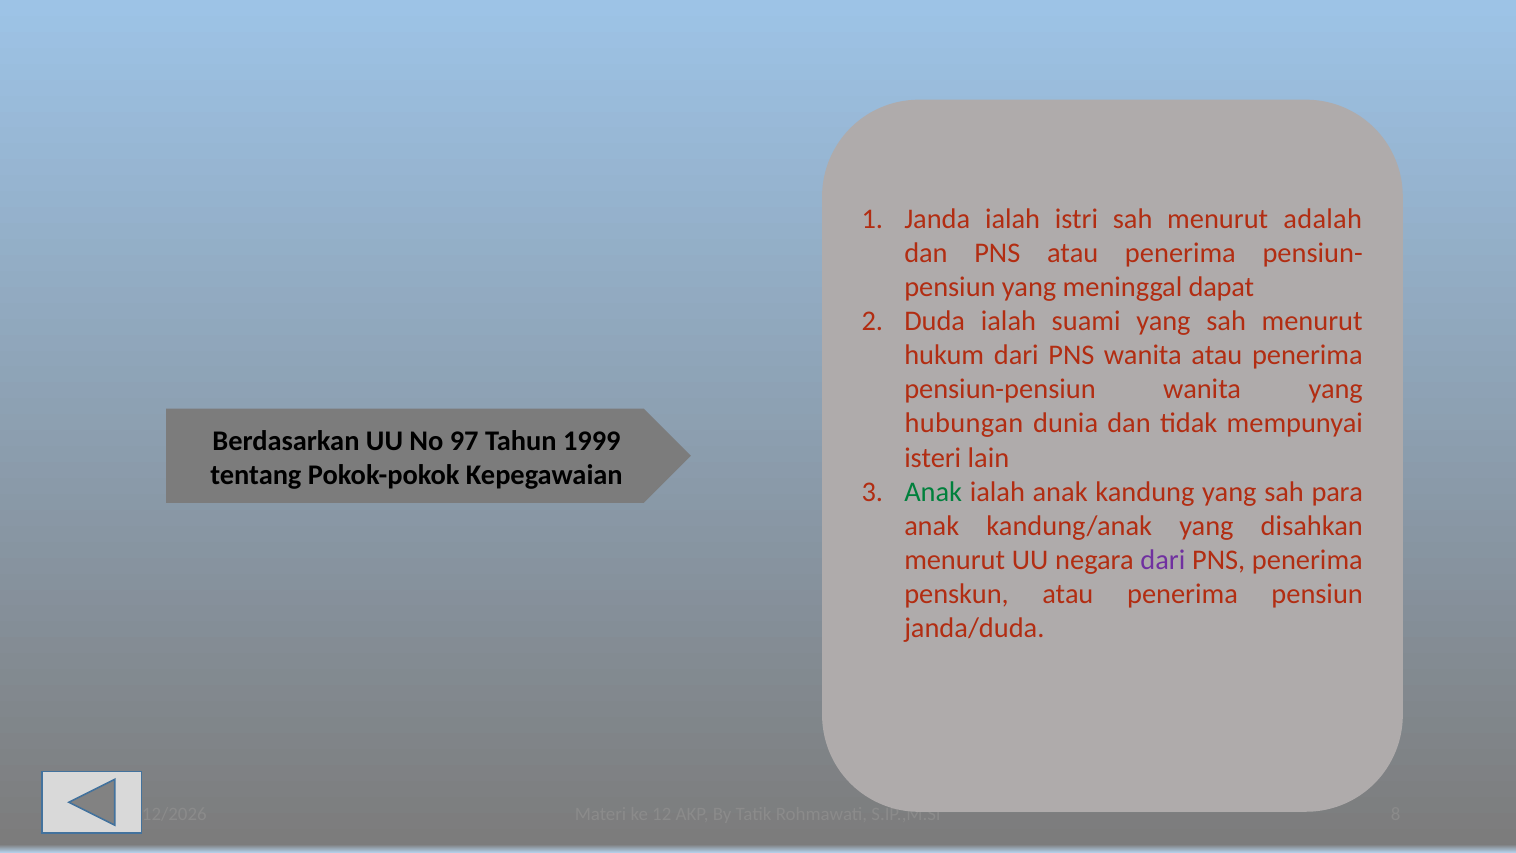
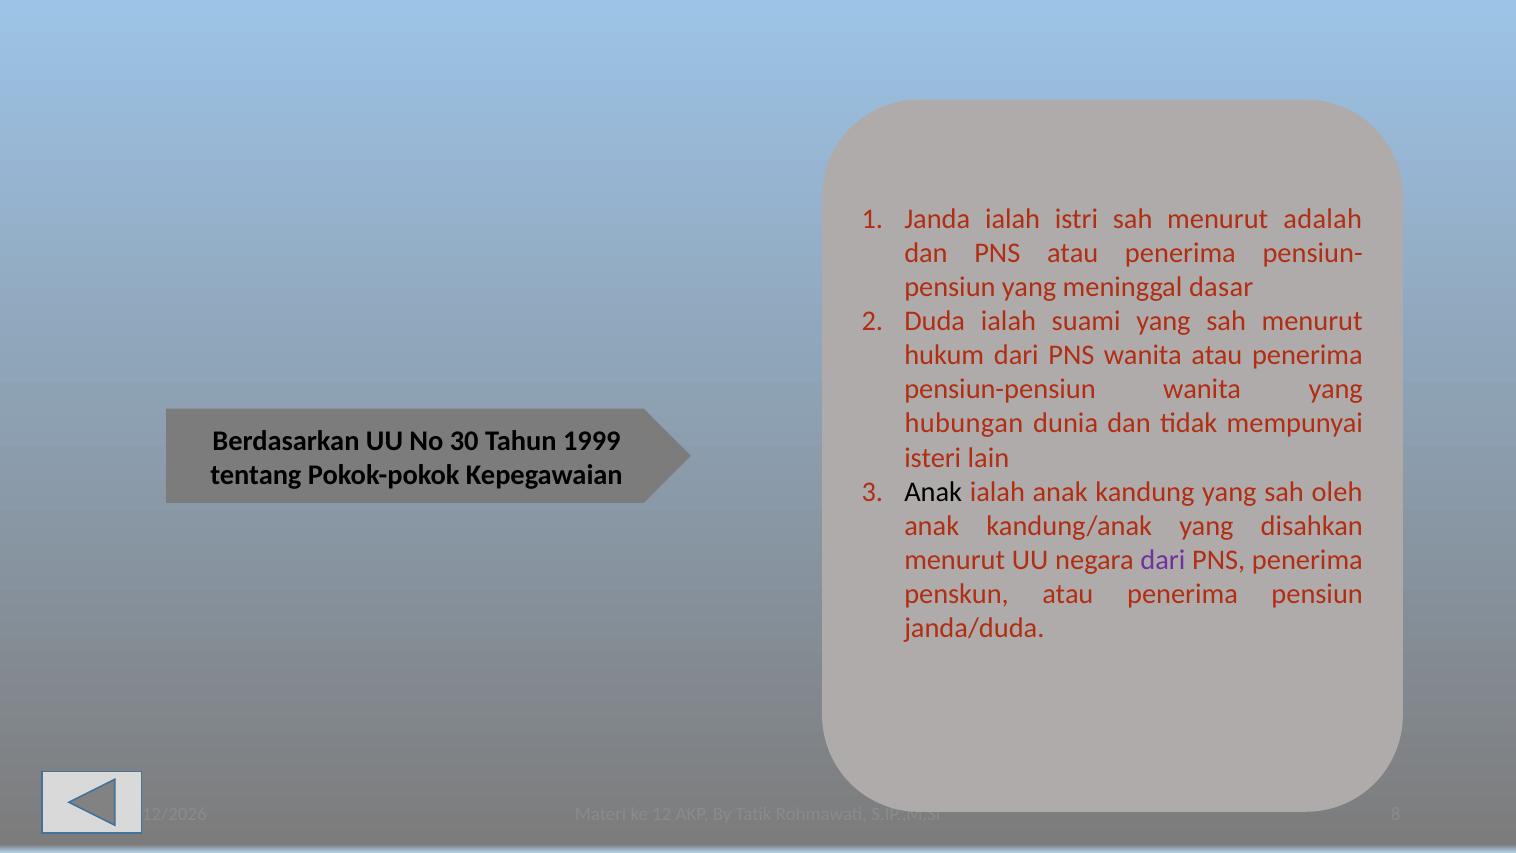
dapat: dapat -> dasar (1221, 287)
97: 97 -> 30 (464, 441)
Anak colour: green -> black (933, 492)
para: para -> oleh (1337, 492)
